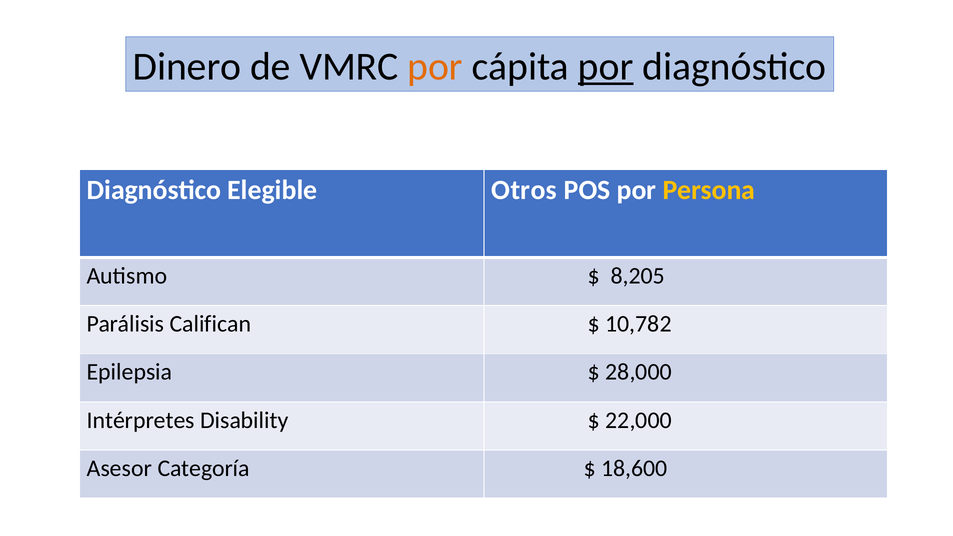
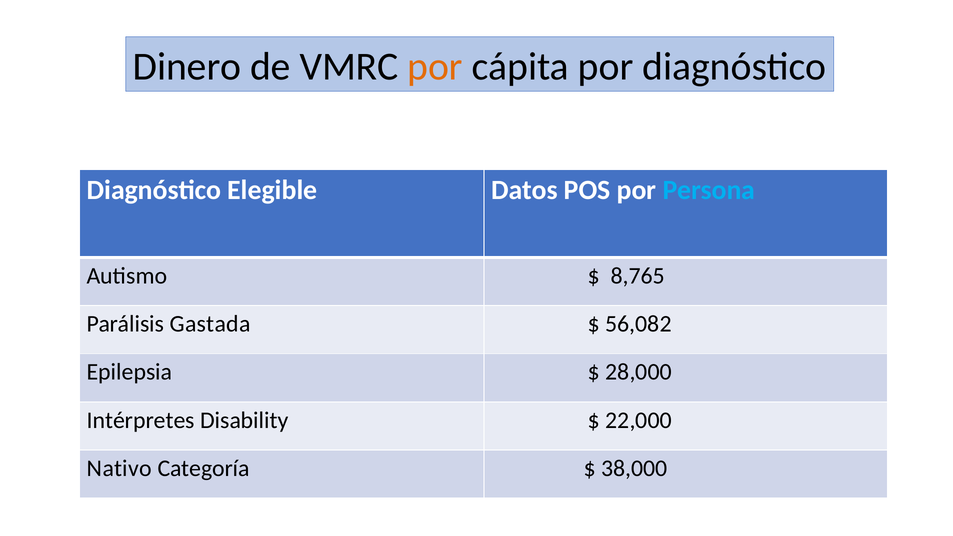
por underline: present -> none (606, 67)
Otros: Otros -> Datos (524, 190)
Persona colour: yellow -> light blue (709, 190)
8,205: 8,205 -> 8,765 (638, 276)
Califican: Califican -> Gastada (210, 324)
10,782: 10,782 -> 56,082 (638, 324)
Asesor: Asesor -> Nativo (119, 468)
18,600: 18,600 -> 38,000 (634, 468)
